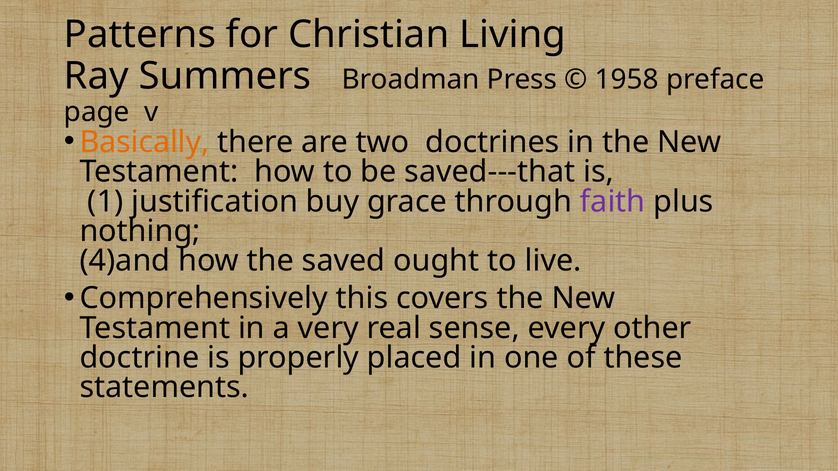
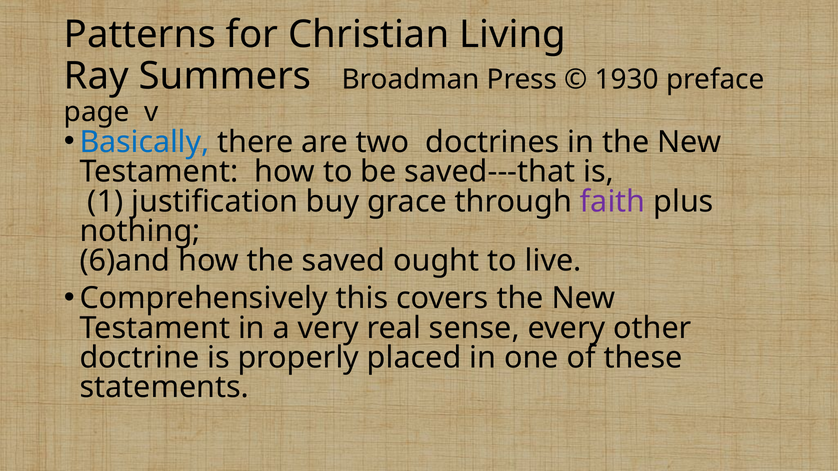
1958: 1958 -> 1930 (627, 79)
Basically colour: orange -> blue (144, 142)
4)and: 4)and -> 6)and (125, 261)
